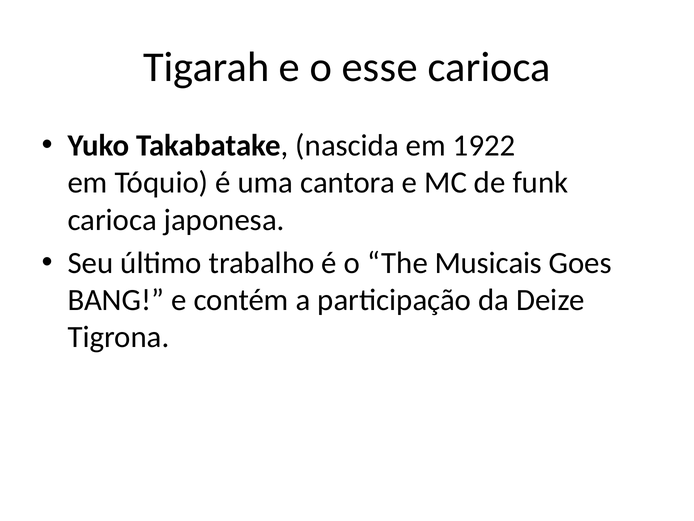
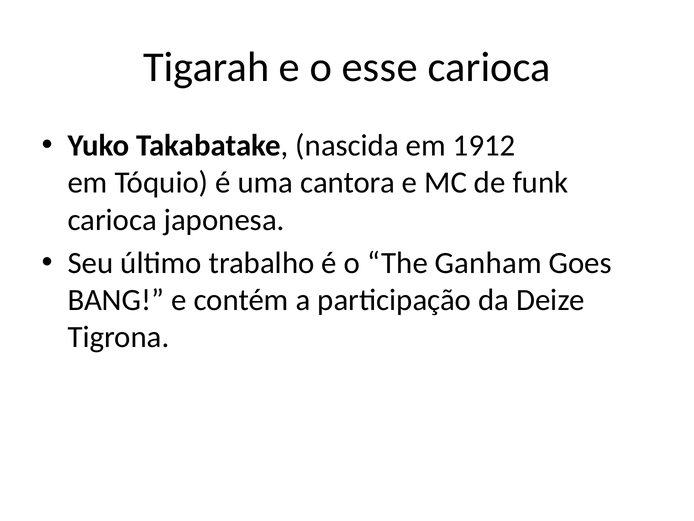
1922: 1922 -> 1912 (484, 146)
Musicais: Musicais -> Ganham (488, 263)
